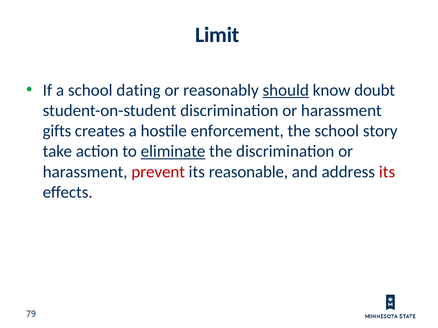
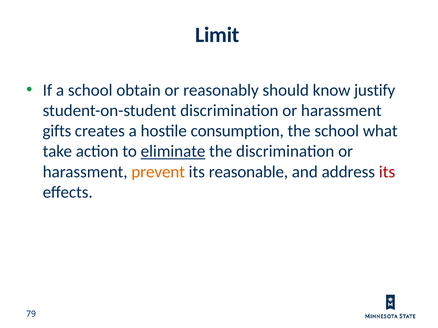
dating: dating -> obtain (139, 90)
should underline: present -> none (286, 90)
doubt: doubt -> justify (375, 90)
enforcement: enforcement -> consumption (237, 131)
story: story -> what (380, 131)
prevent colour: red -> orange (158, 172)
